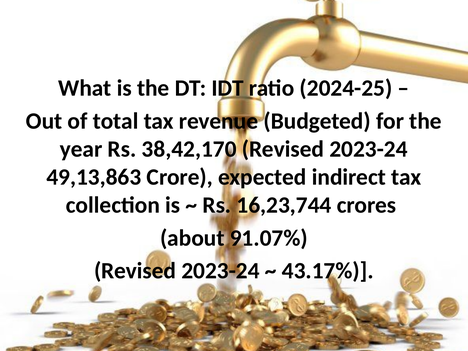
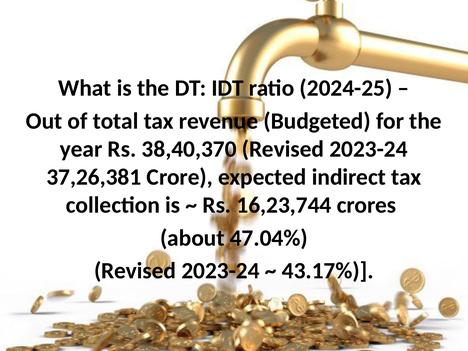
38,42,170: 38,42,170 -> 38,40,370 (189, 149)
49,13,863: 49,13,863 -> 37,26,381 (94, 177)
91.07%: 91.07% -> 47.04% (269, 238)
